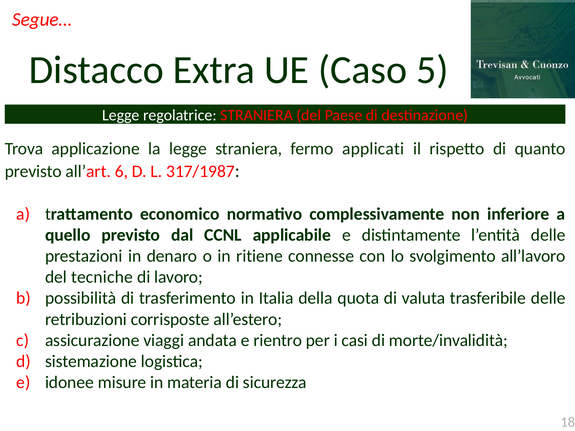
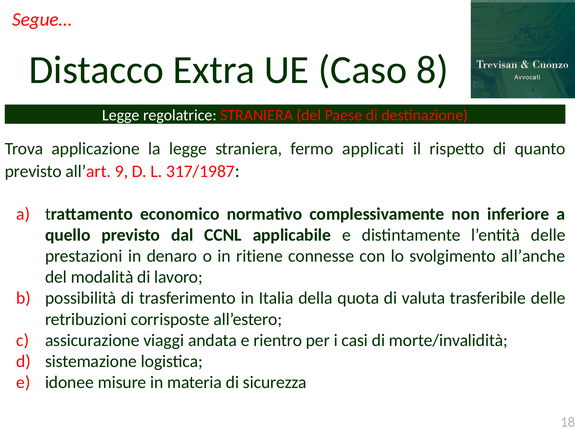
5: 5 -> 8 (432, 70)
6: 6 -> 9 (121, 172)
all’lavoro: all’lavoro -> all’anche (533, 256)
tecniche: tecniche -> modalità (102, 277)
